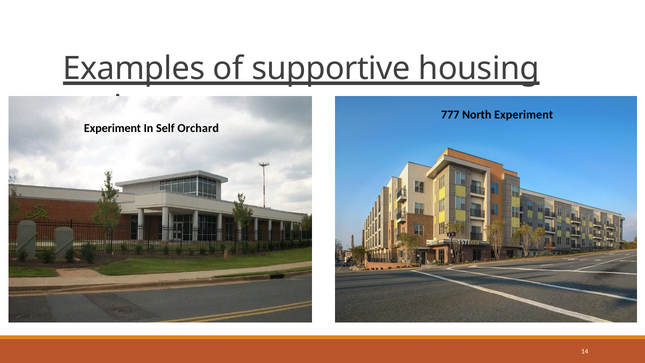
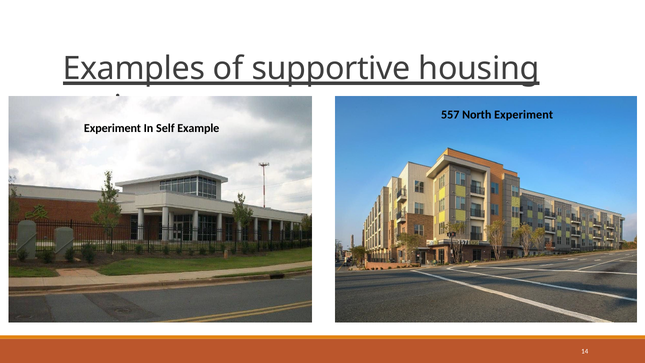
777: 777 -> 557 (450, 115)
Orchard: Orchard -> Example (198, 128)
